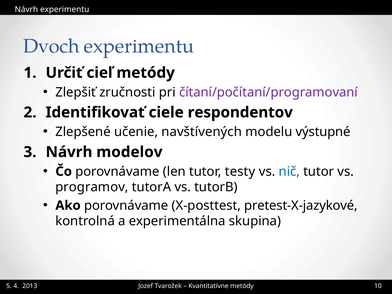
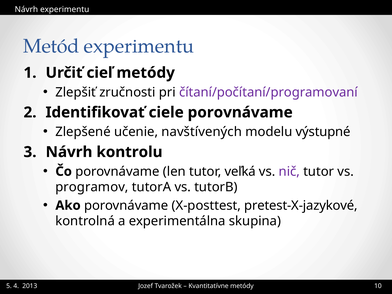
Dvoch: Dvoch -> Metód (51, 46)
ciele respondentov: respondentov -> porovnávame (240, 112)
modelov: modelov -> kontrolu (129, 152)
testy: testy -> veľká (240, 171)
nič colour: blue -> purple (289, 171)
